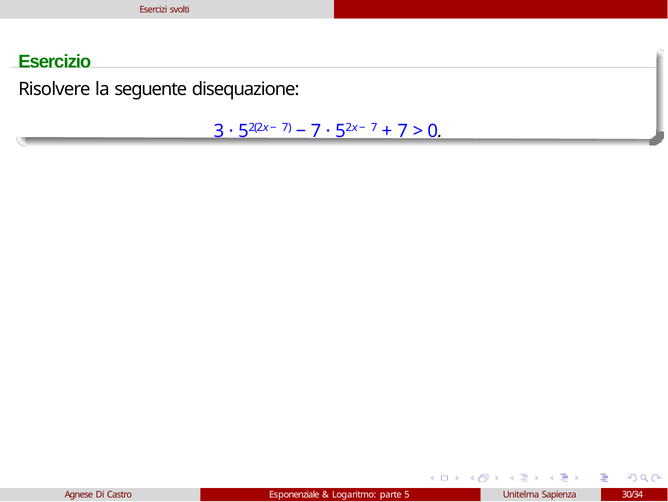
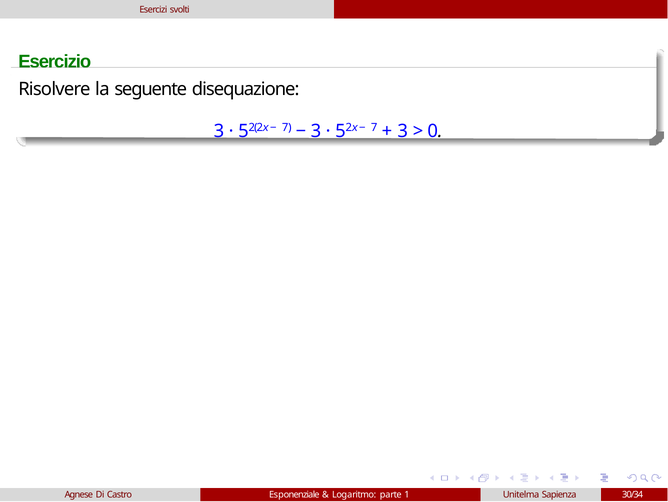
7: 7 -> 3 (316, 131)
7: 7 -> 3 (403, 131)
5: 5 -> 1 (407, 494)
